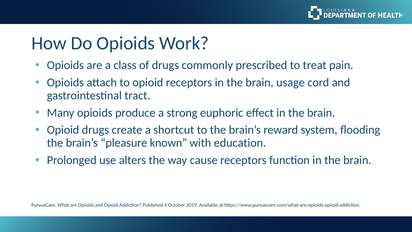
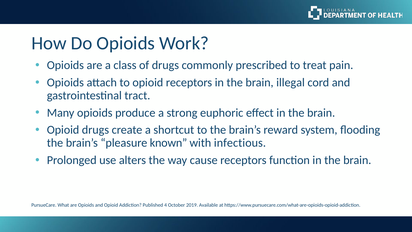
usage: usage -> illegal (291, 82)
education: education -> infectious (240, 143)
